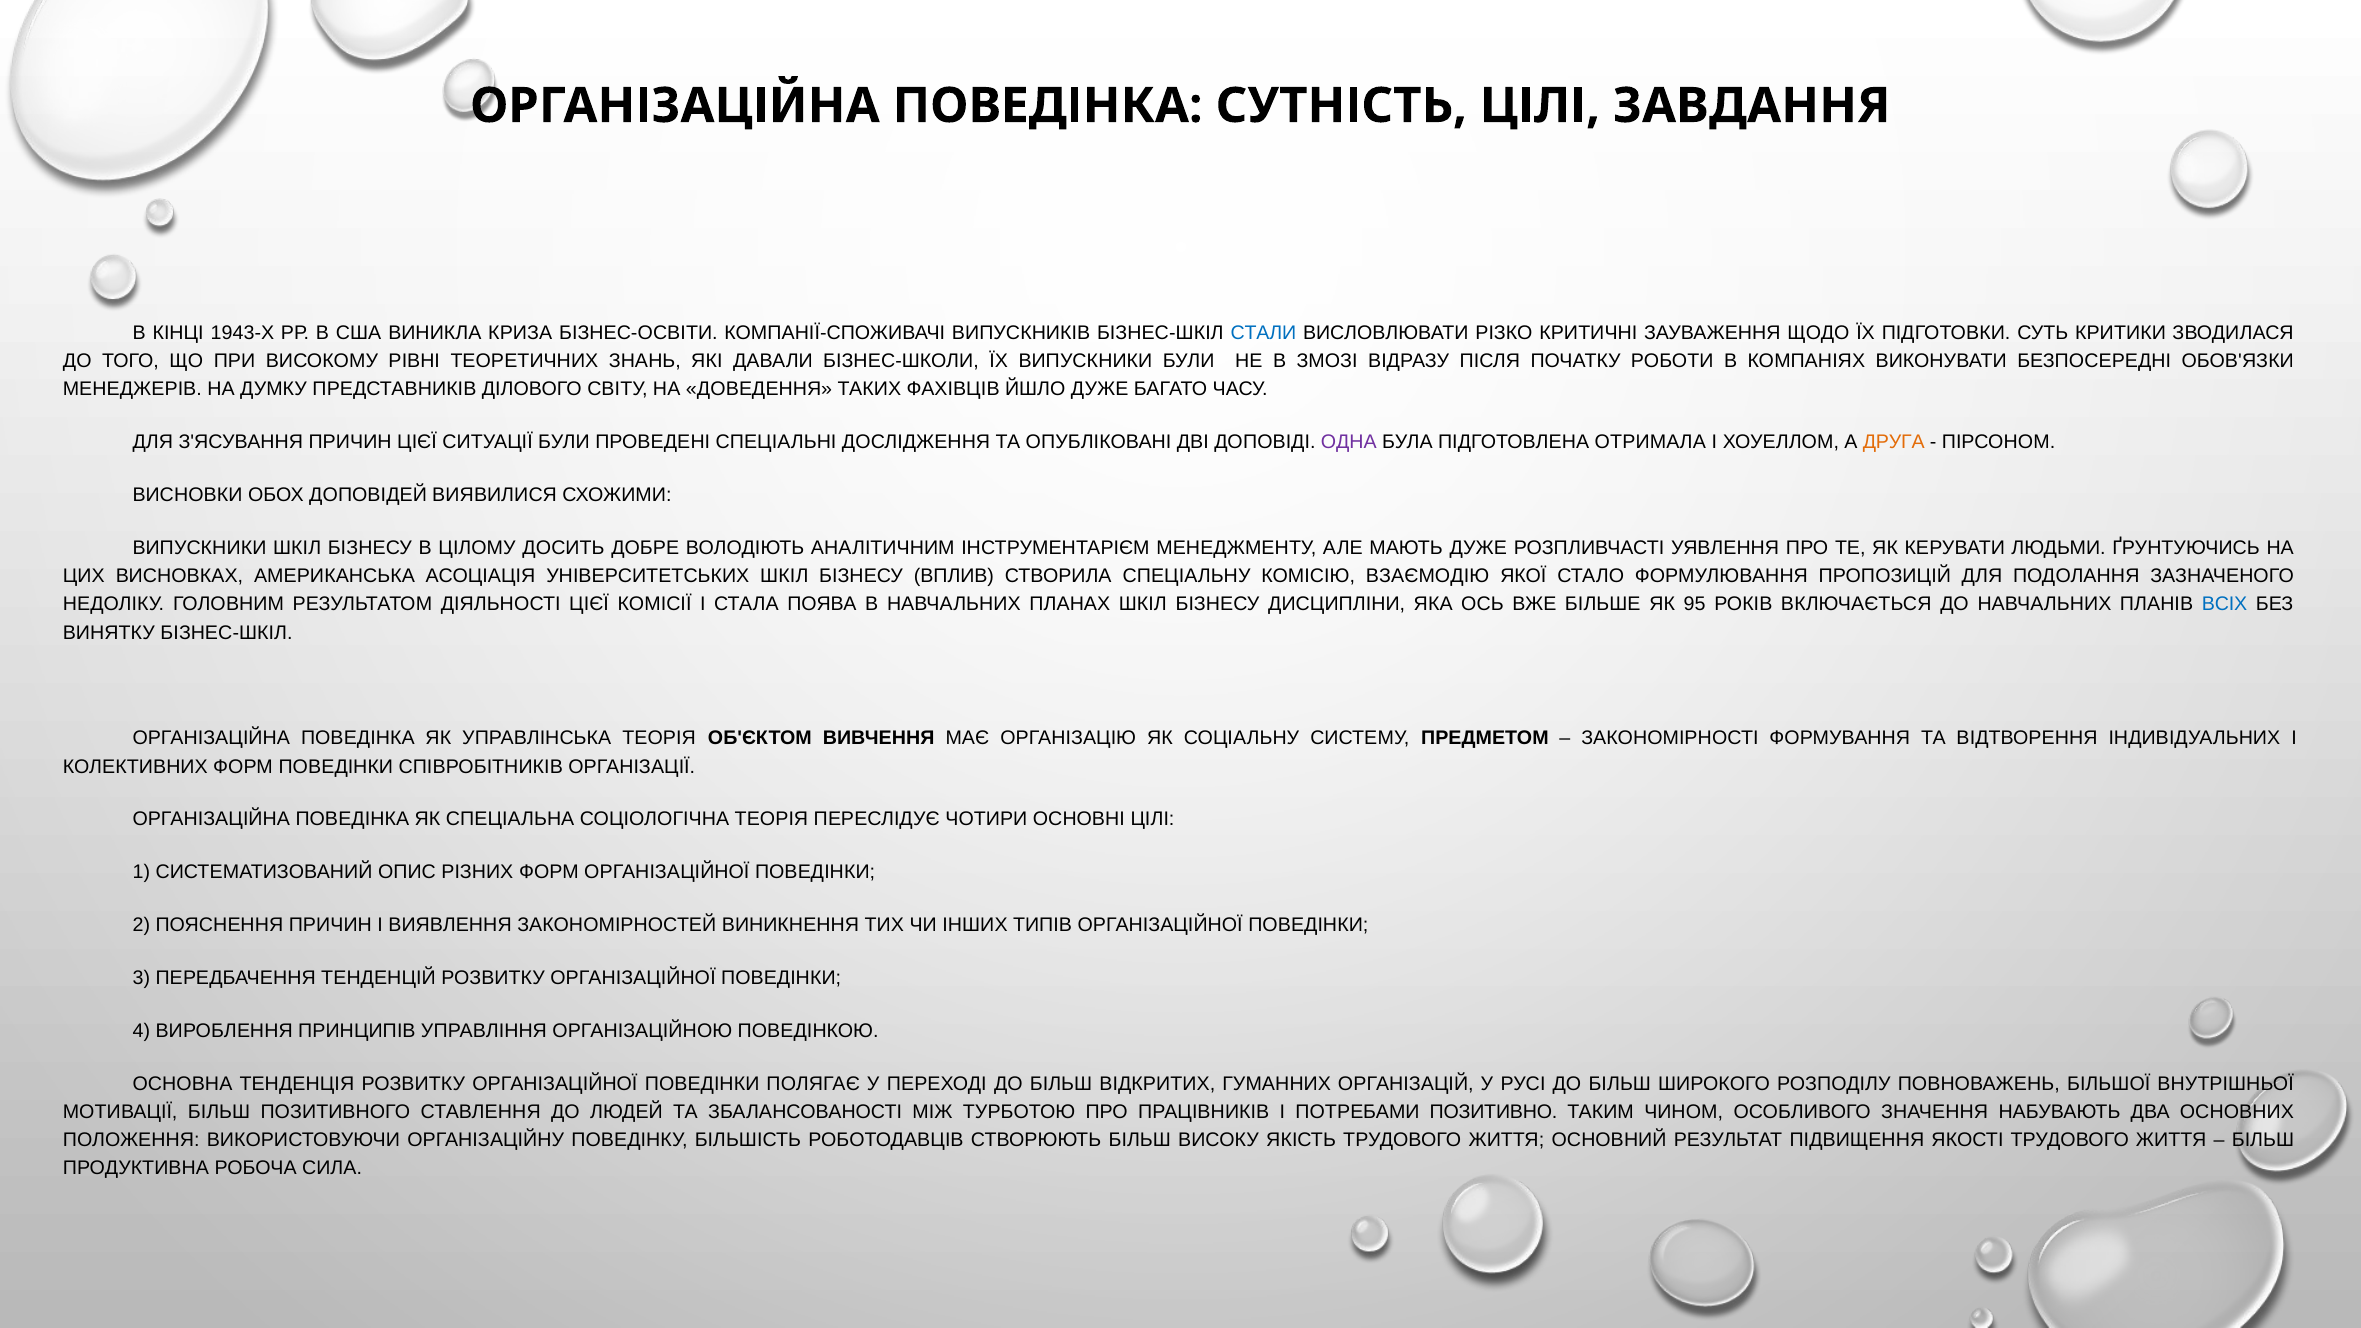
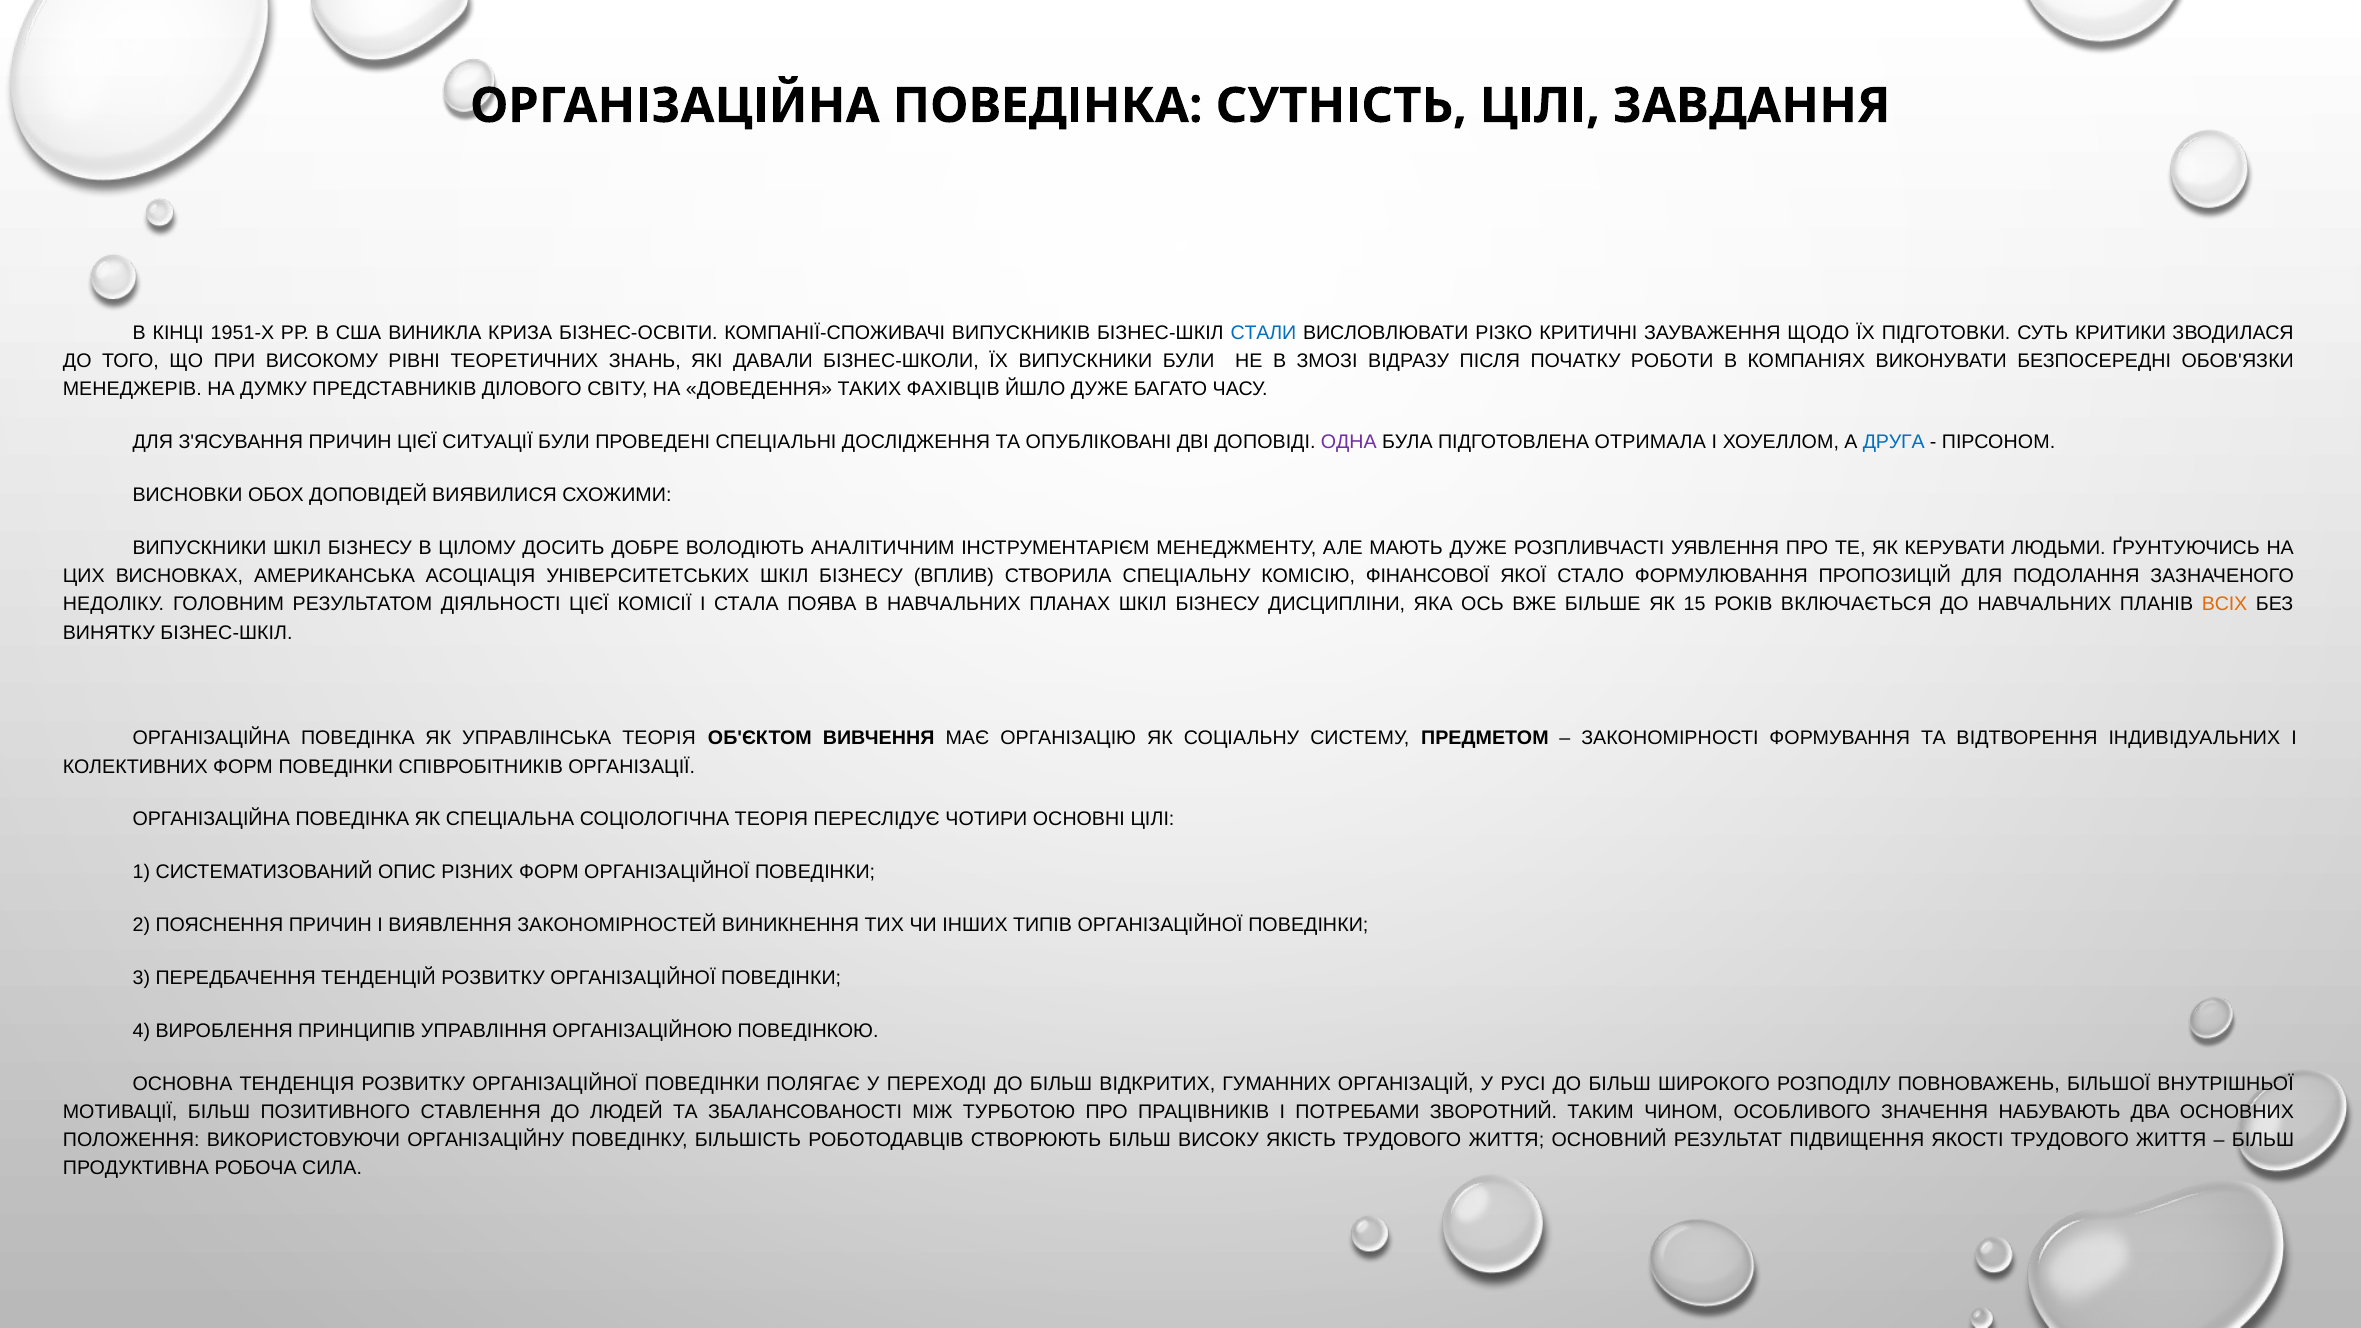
1943-Х: 1943-Х -> 1951-Х (242, 333)
ДРУГА colour: orange -> blue (1894, 442)
ВЗАЄМОДІЮ: ВЗАЄМОДІЮ -> ФІНАНСОВОЇ (1428, 576)
95: 95 -> 15 (1695, 604)
ВСІХ colour: blue -> orange (2225, 604)
ПОЗИТИВНО: ПОЗИТИВНО -> ЗВОРОТНИЙ (1493, 1112)
